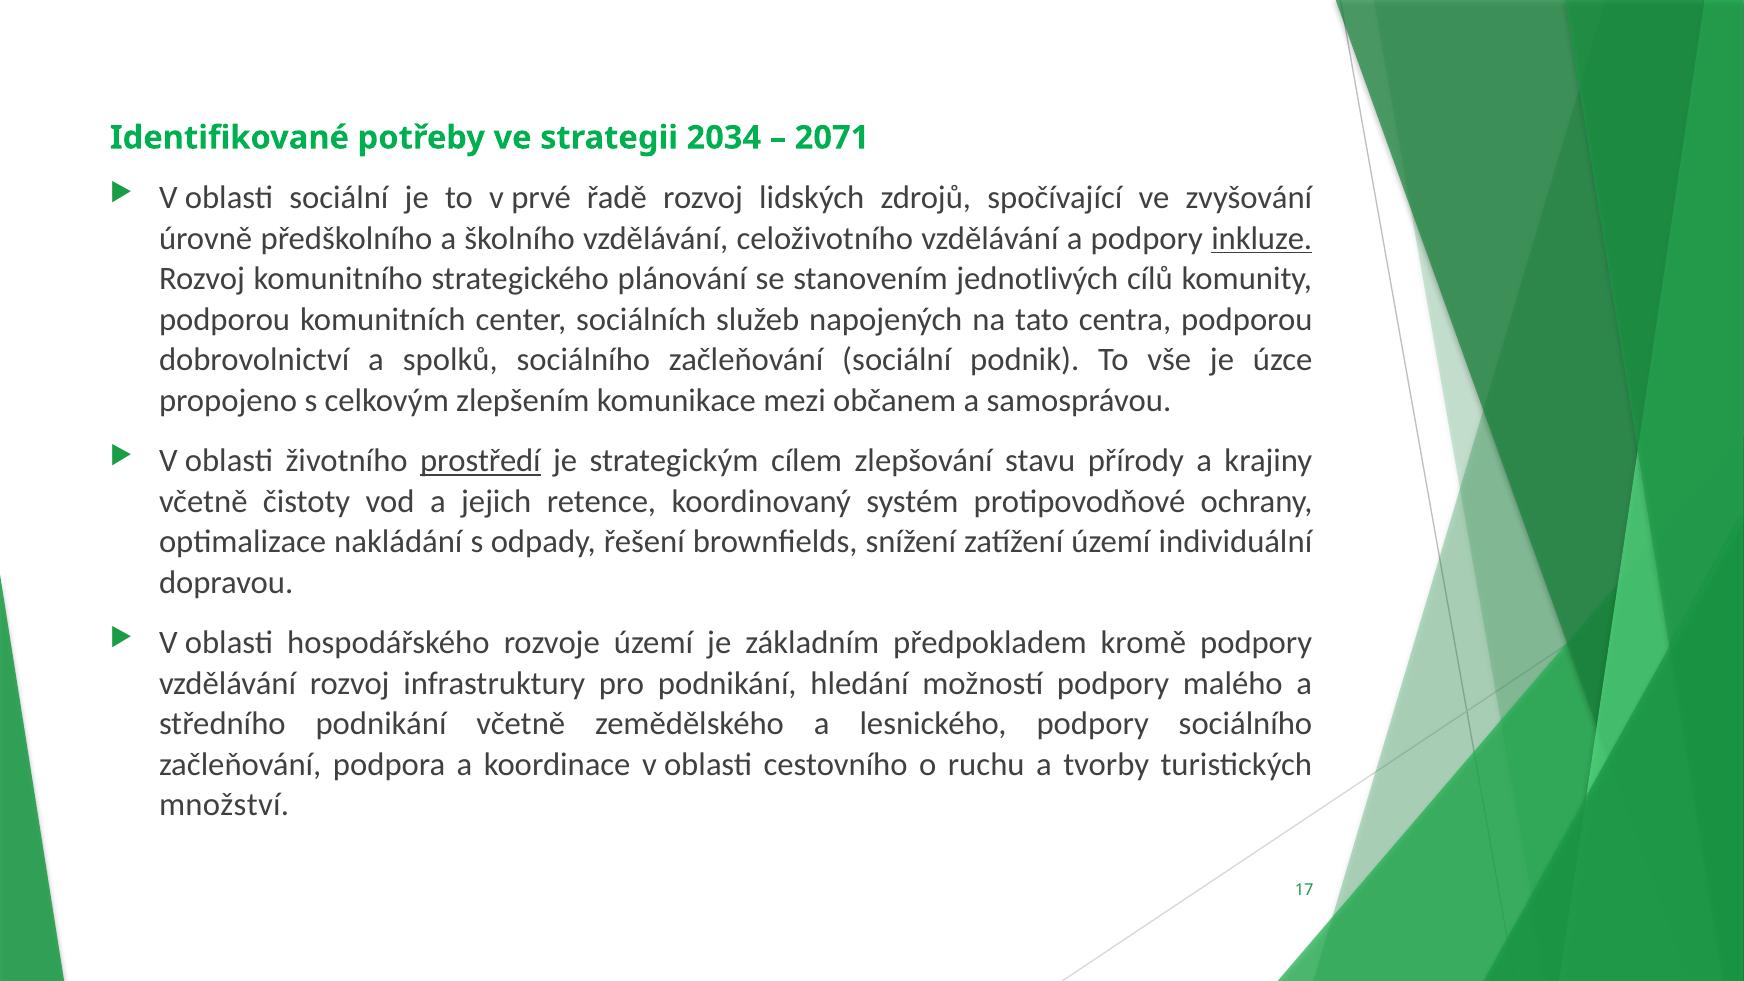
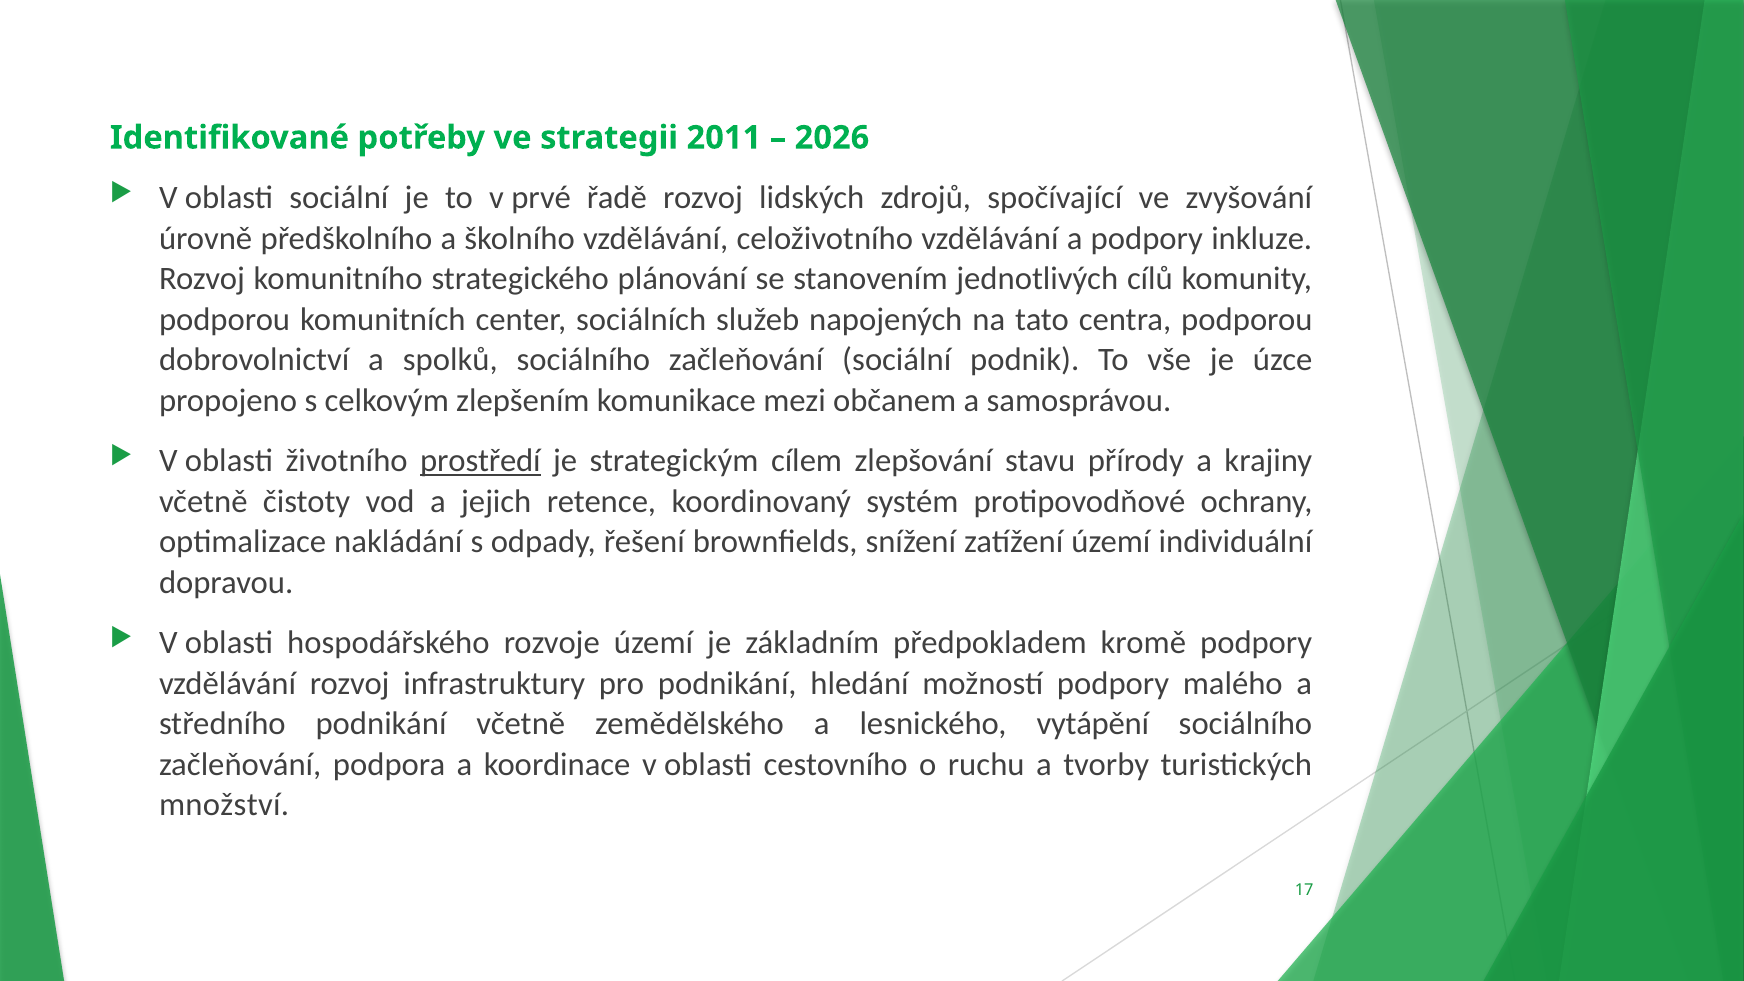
2034: 2034 -> 2011 (724, 138)
2071: 2071 -> 2026 (832, 138)
inkluze underline: present -> none (1262, 238)
lesnického podpory: podpory -> vytápění (1093, 724)
